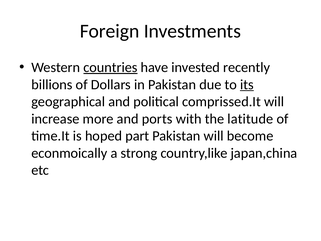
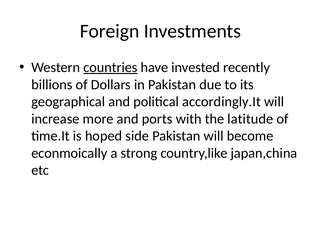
its underline: present -> none (247, 84)
comprissed.It: comprissed.It -> accordingly.It (221, 102)
part: part -> side (137, 136)
